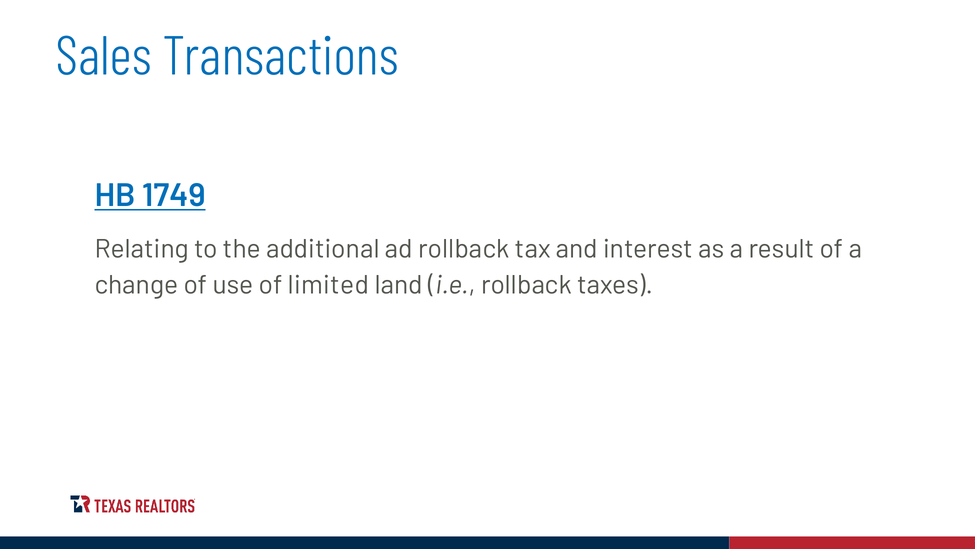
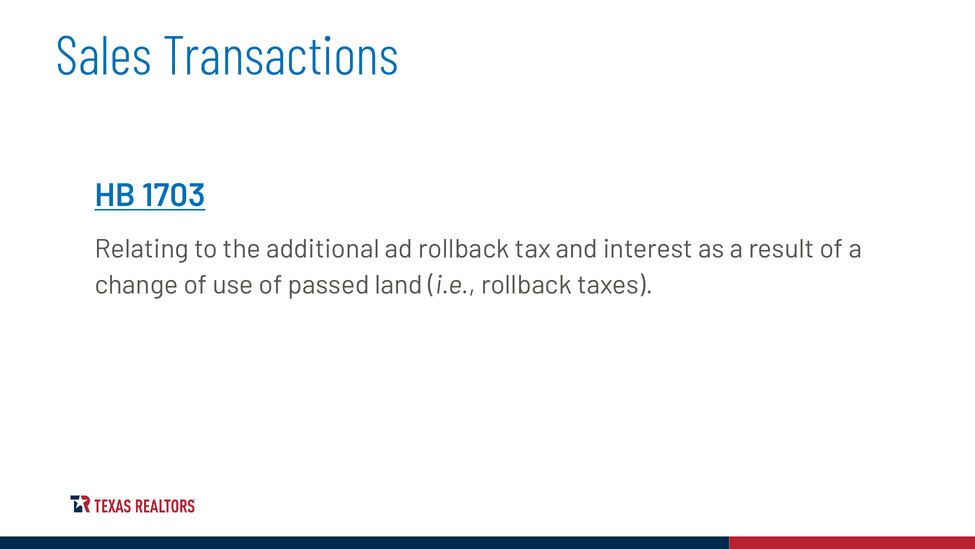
1749: 1749 -> 1703 (174, 195)
limited: limited -> passed (329, 285)
